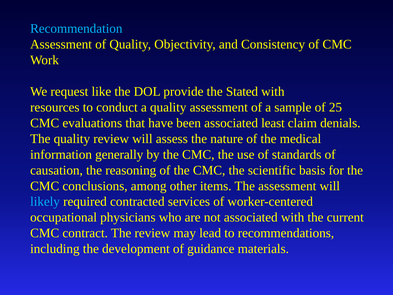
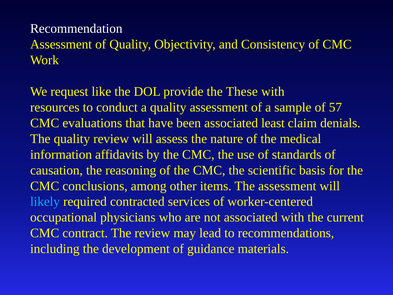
Recommendation colour: light blue -> white (76, 29)
Stated: Stated -> These (242, 91)
25: 25 -> 57 (335, 107)
generally: generally -> affidavits (119, 154)
